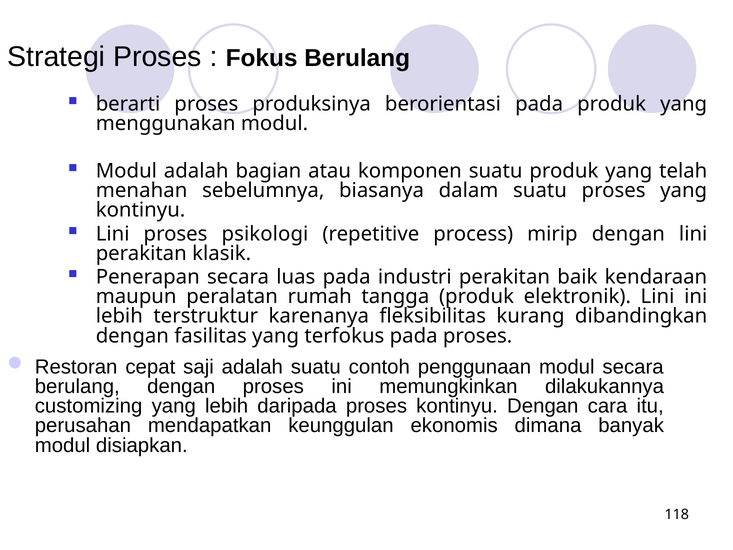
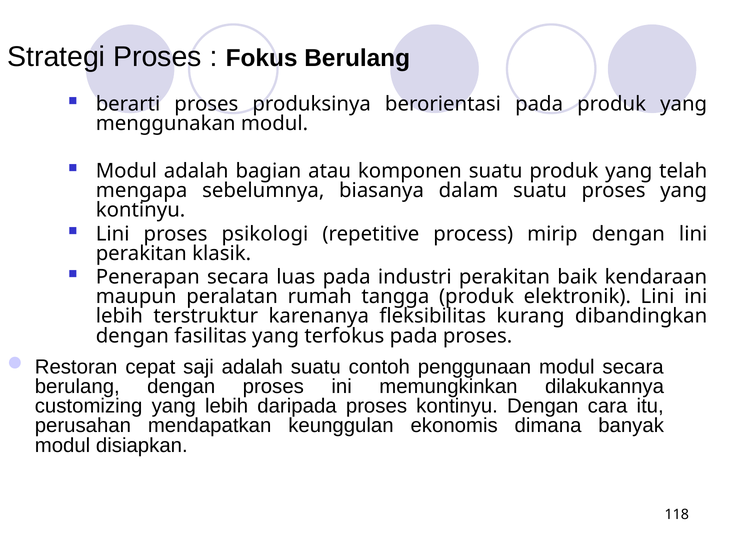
menahan: menahan -> mengapa (142, 191)
